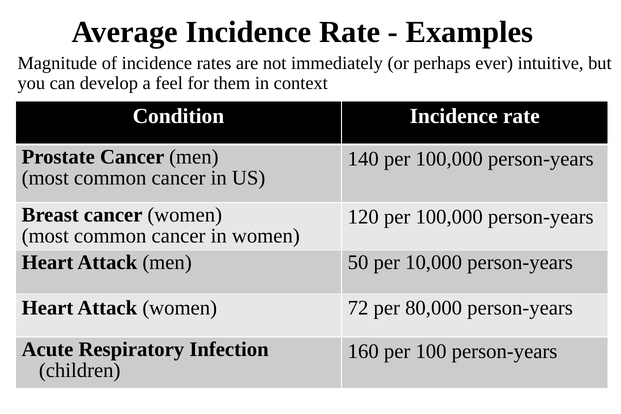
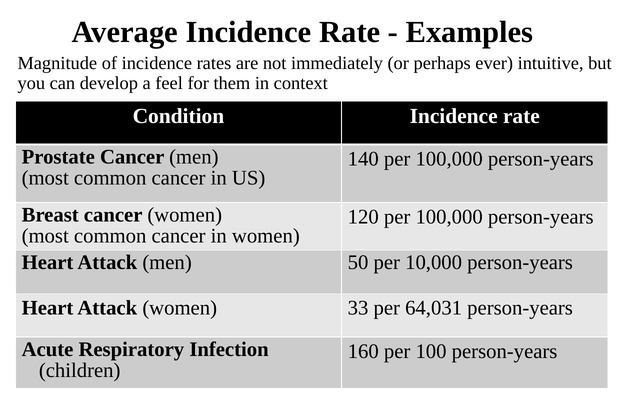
72: 72 -> 33 (358, 308)
80,000: 80,000 -> 64,031 (434, 308)
